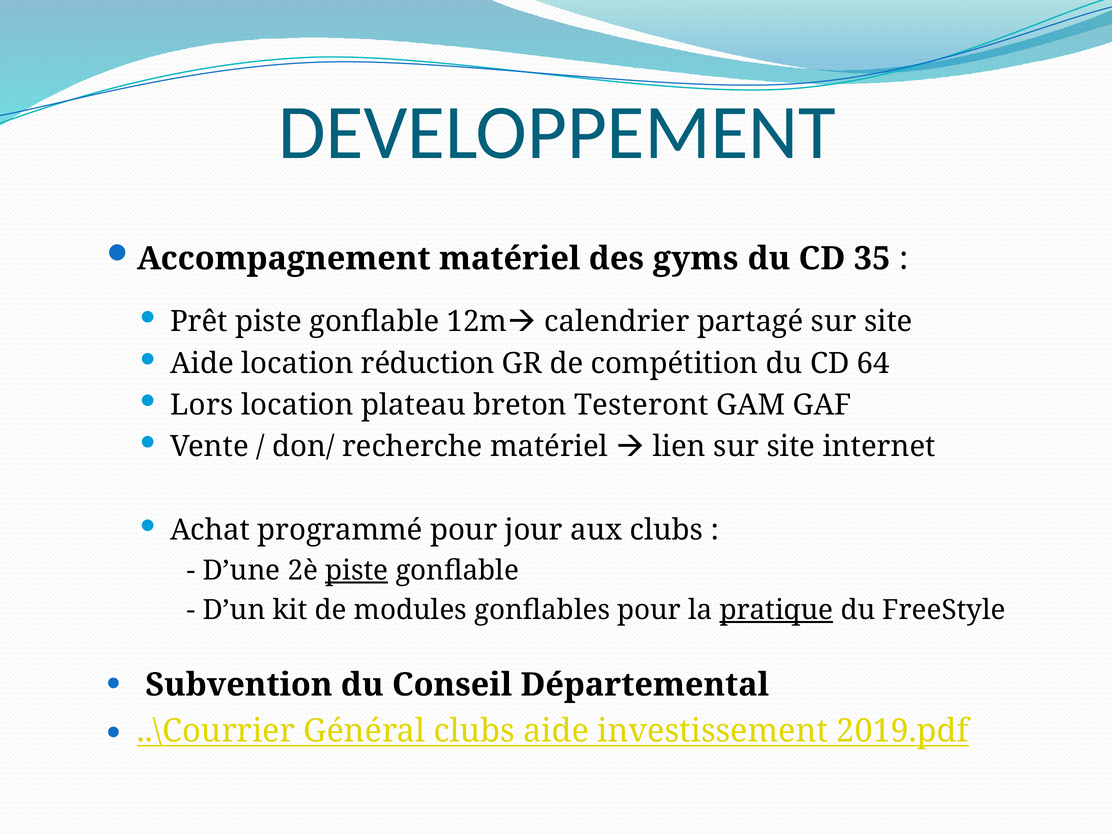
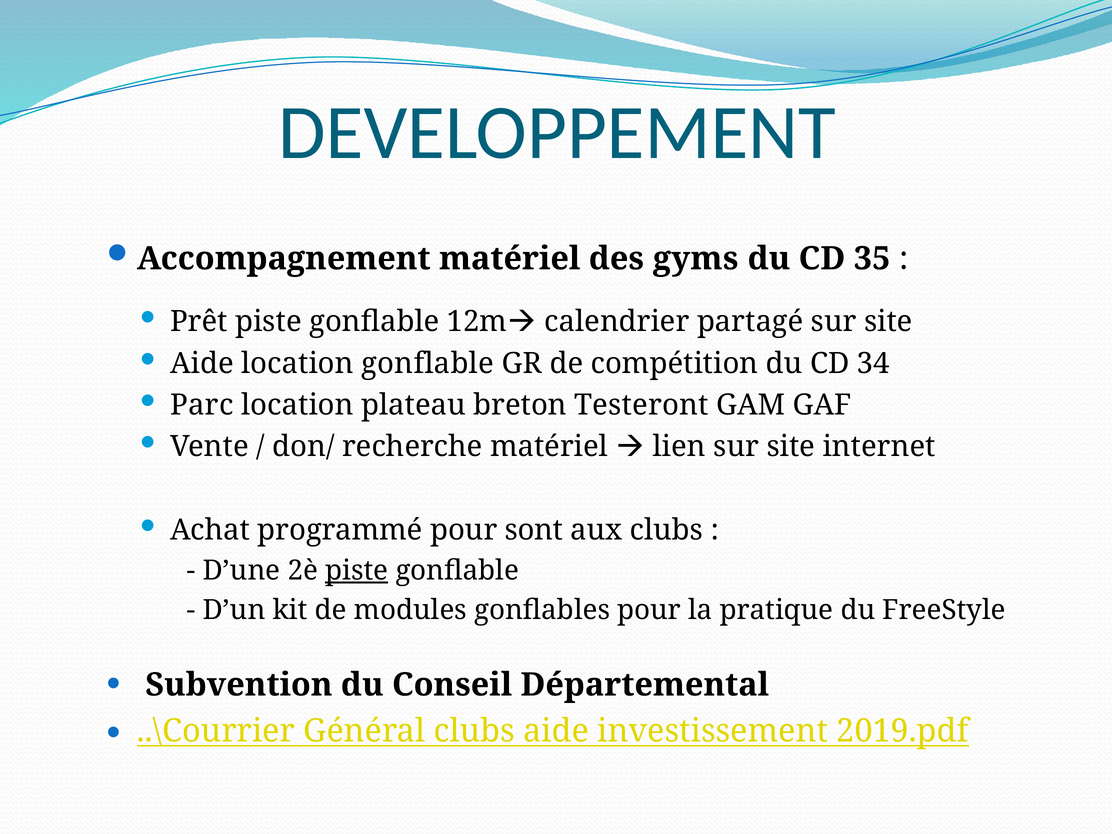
location réduction: réduction -> gonflable (428, 363)
64: 64 -> 34 (873, 363)
Lors: Lors -> Parc (202, 405)
jour: jour -> sont (534, 530)
pratique underline: present -> none (776, 610)
